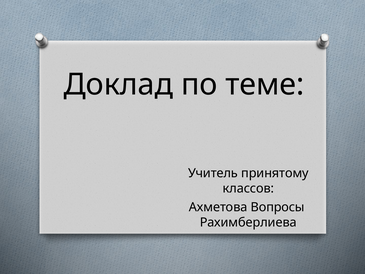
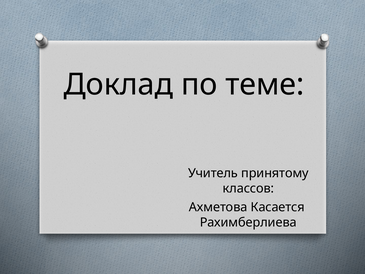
Вопросы: Вопросы -> Касается (278, 207)
